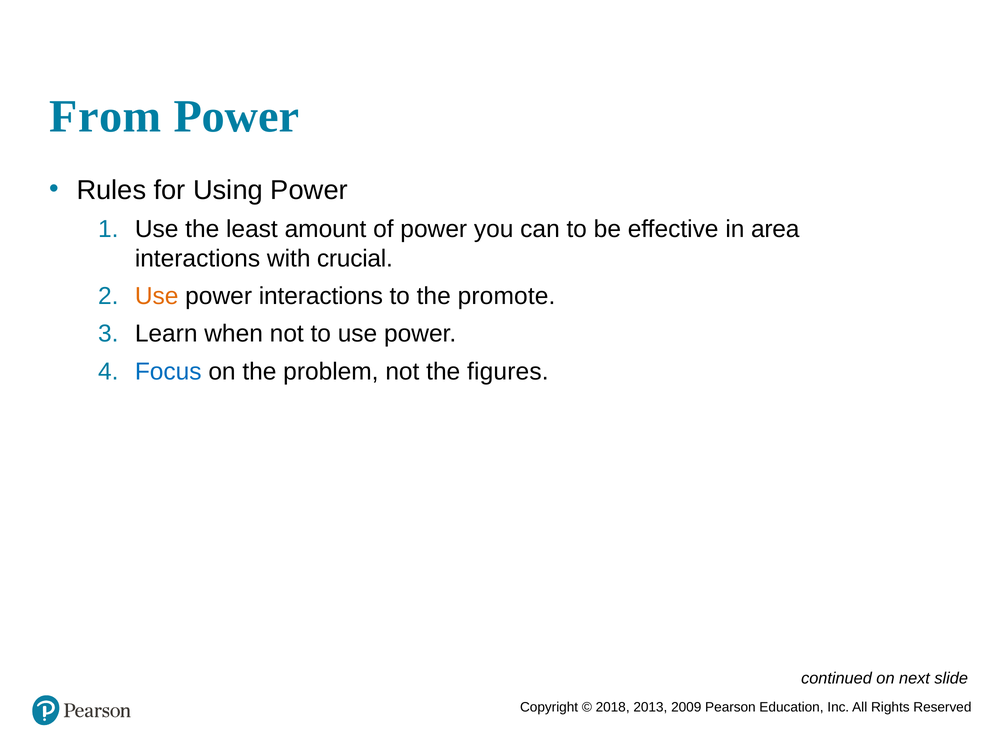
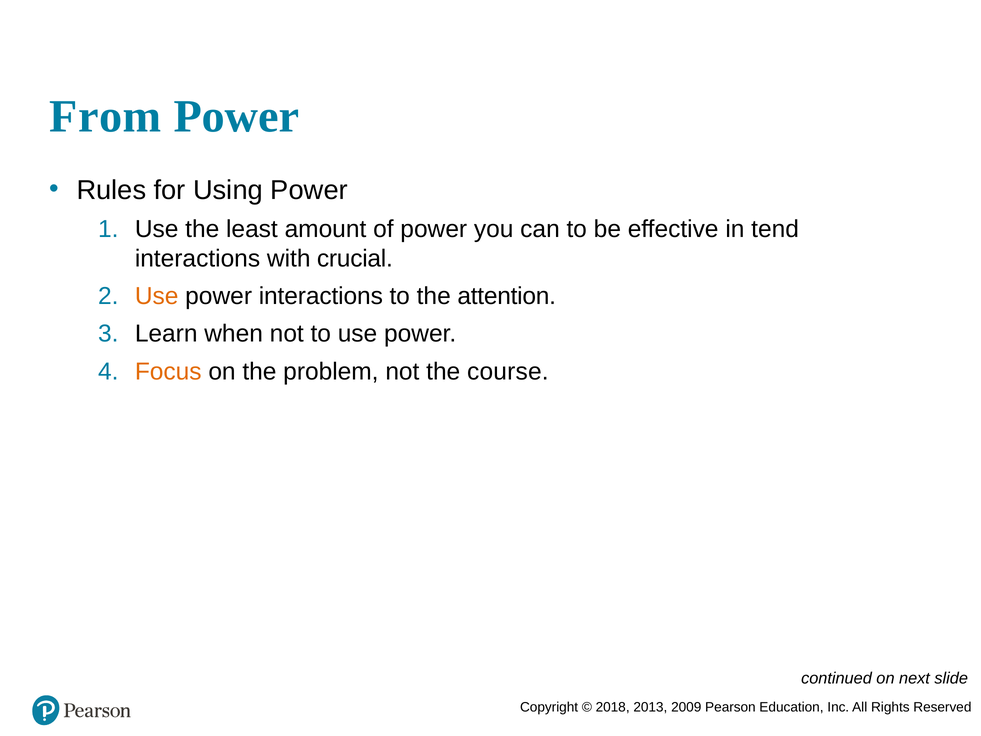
area: area -> tend (775, 229)
promote: promote -> attention (507, 296)
Focus colour: blue -> orange (168, 371)
figures: figures -> course (508, 371)
